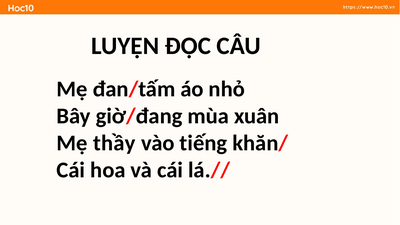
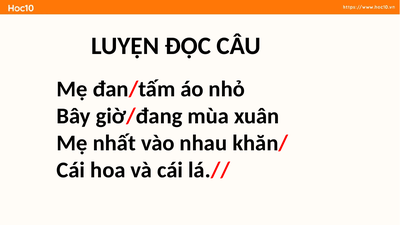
thầy: thầy -> nhất (114, 143)
tiếng: tiếng -> nhau (203, 143)
